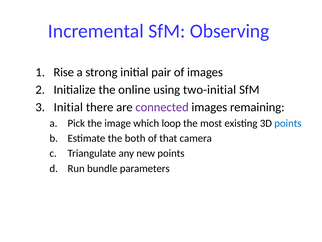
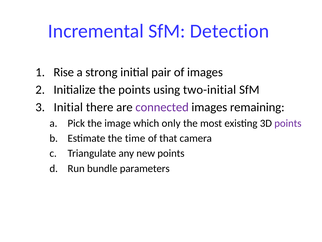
Observing: Observing -> Detection (230, 31)
the online: online -> points (134, 90)
loop: loop -> only (171, 123)
points colour: blue -> purple (288, 123)
both: both -> time (135, 138)
